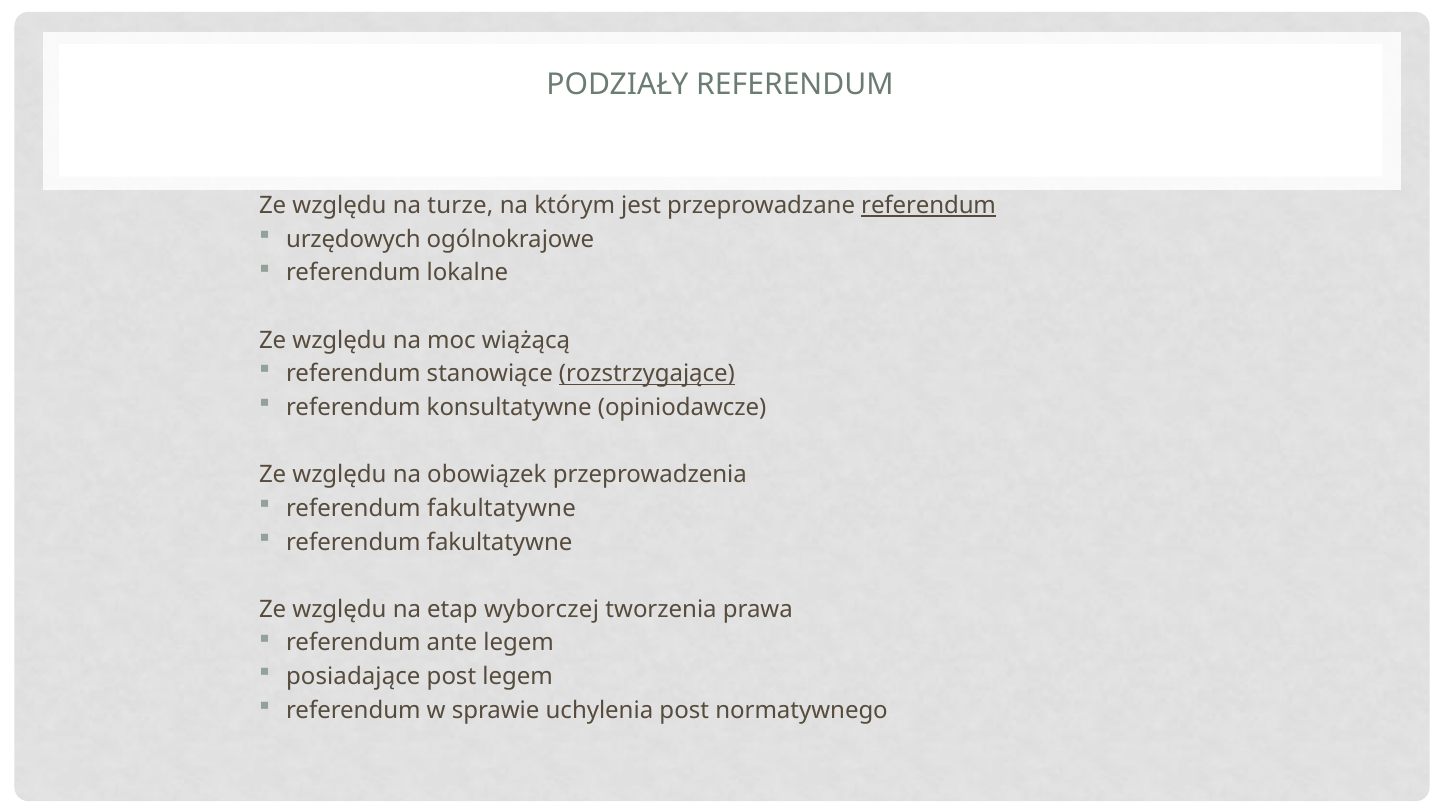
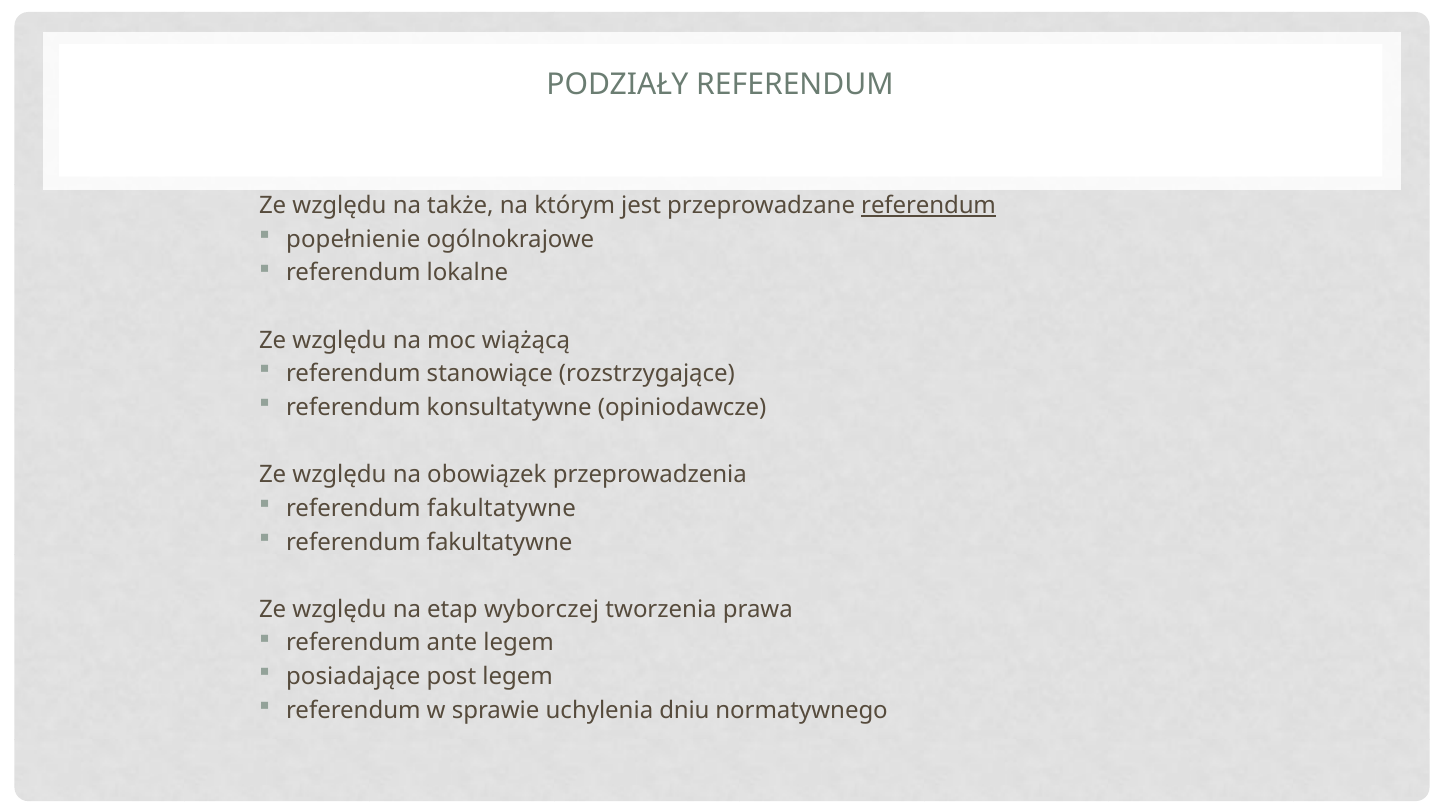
turze: turze -> także (460, 206)
urzędowych: urzędowych -> popełnienie (353, 239)
rozstrzygające underline: present -> none (647, 374)
uchylenia post: post -> dniu (684, 710)
